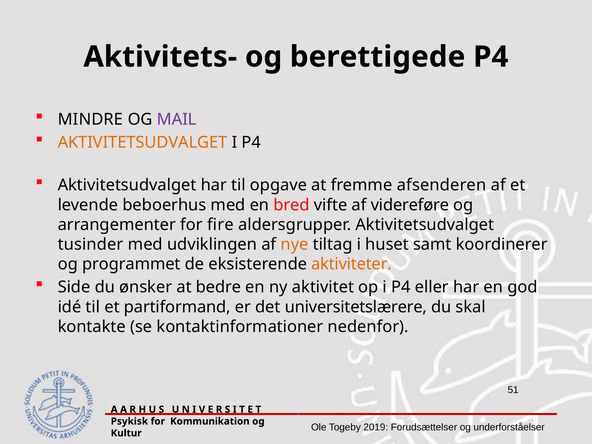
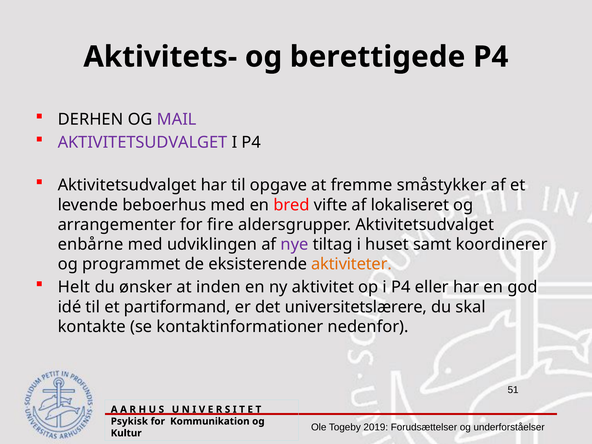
MINDRE: MINDRE -> DERHEN (91, 119)
AKTIVITETSUDVALGET colour: orange -> purple (143, 142)
afsenderen: afsenderen -> småstykker (442, 185)
videreføre: videreføre -> lokaliseret (410, 205)
tusinder: tusinder -> enbårne (91, 244)
nye colour: orange -> purple (294, 244)
Side: Side -> Helt (74, 287)
bedre: bedre -> inden (218, 287)
